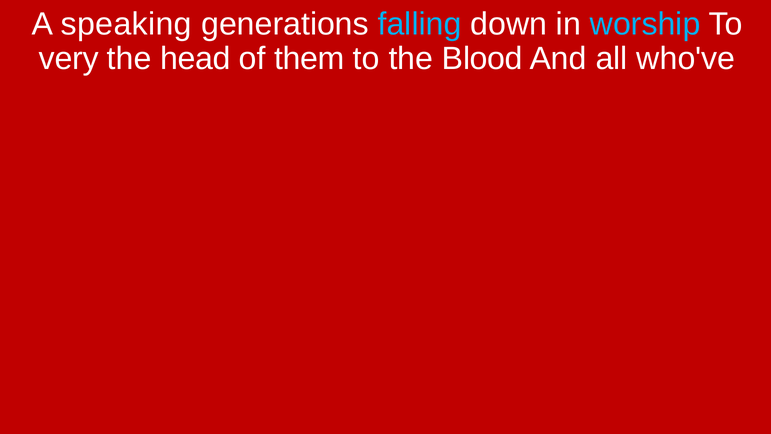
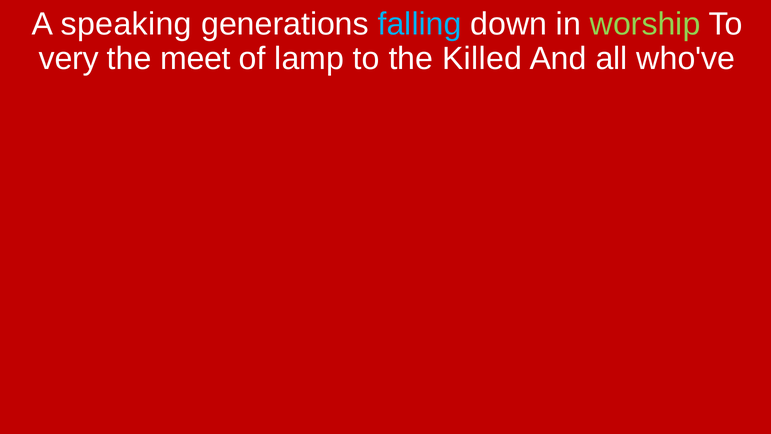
worship colour: light blue -> light green (645, 24)
head: head -> meet (195, 59)
them: them -> lamp (309, 59)
Blood: Blood -> Killed (482, 59)
